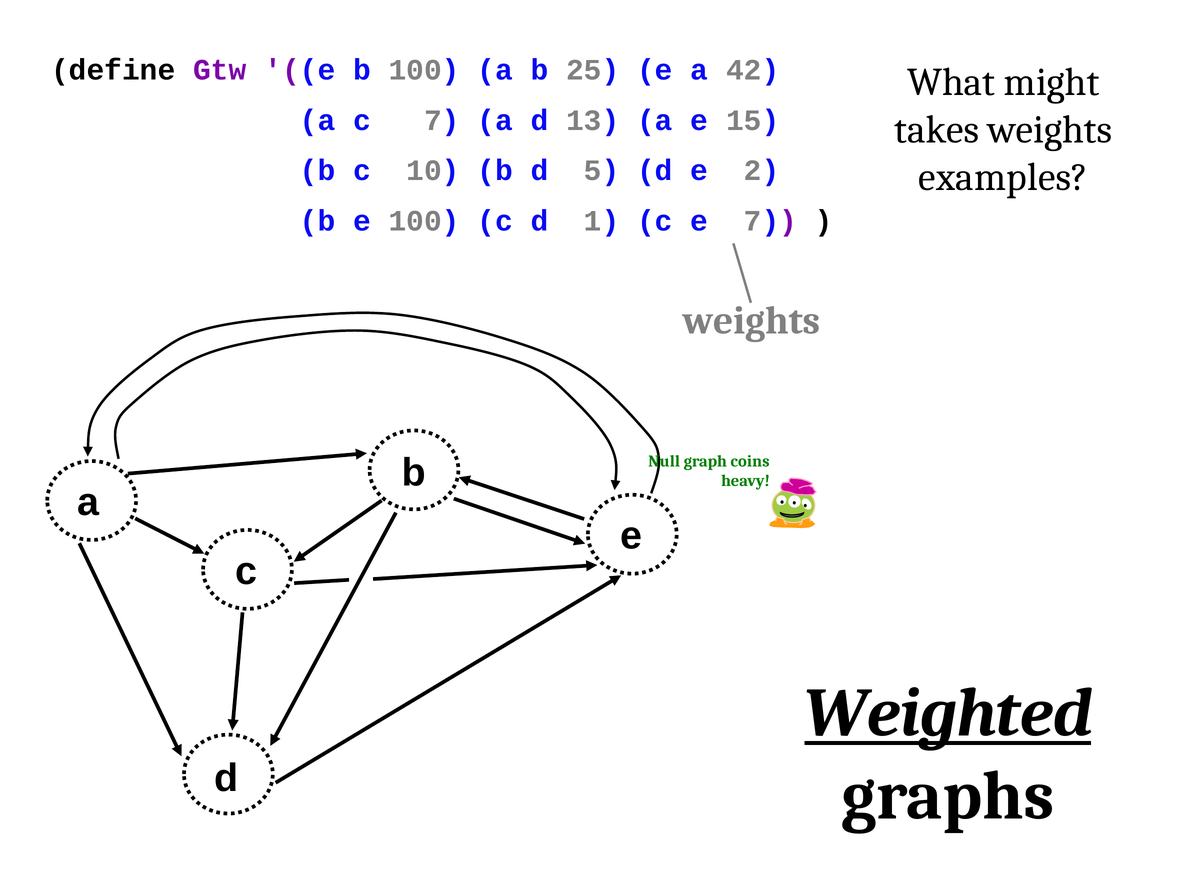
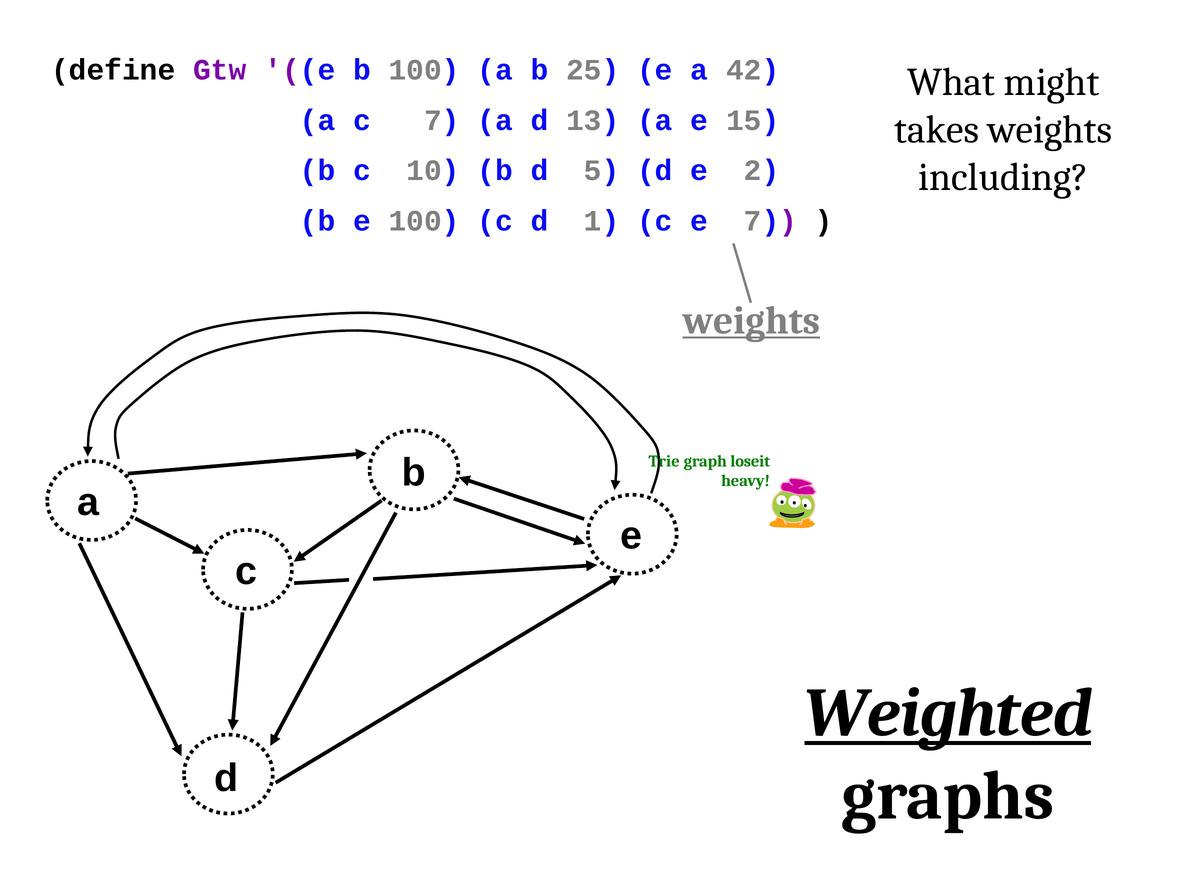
examples: examples -> including (1003, 177)
weights underline: none -> present (751, 320)
Null: Null -> Trie (664, 461)
coins: coins -> loseit (750, 461)
